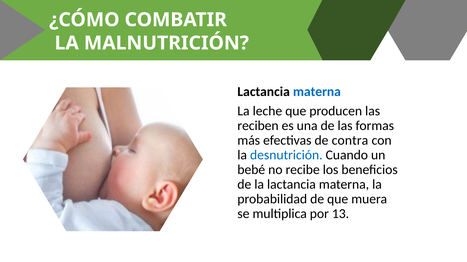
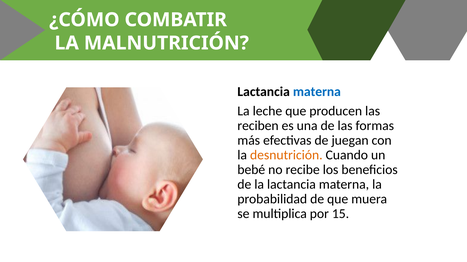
contra: contra -> juegan (350, 141)
desnutrición colour: blue -> orange (286, 156)
13: 13 -> 15 (341, 214)
